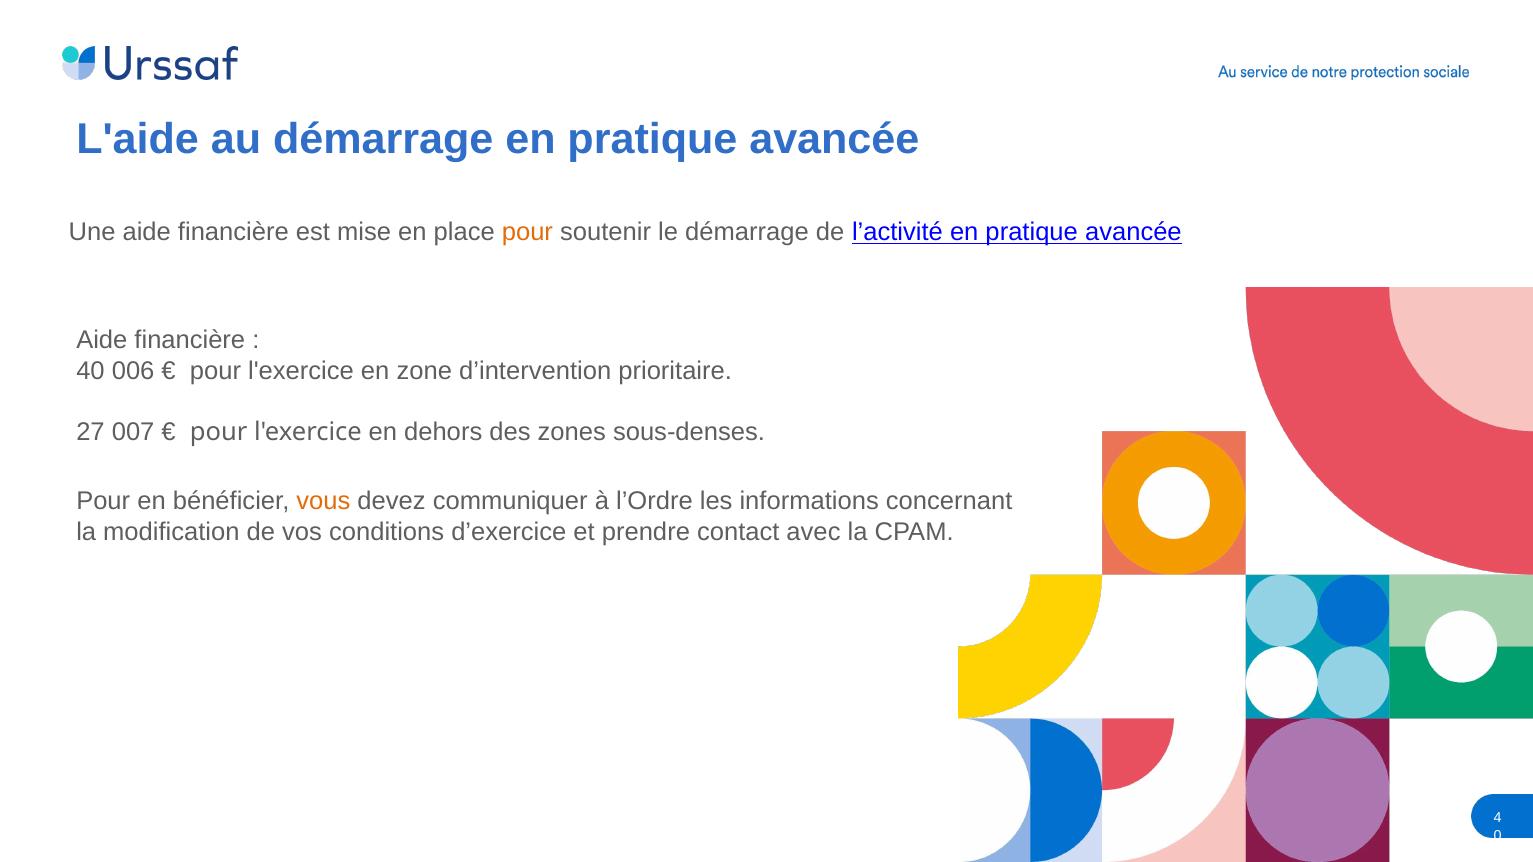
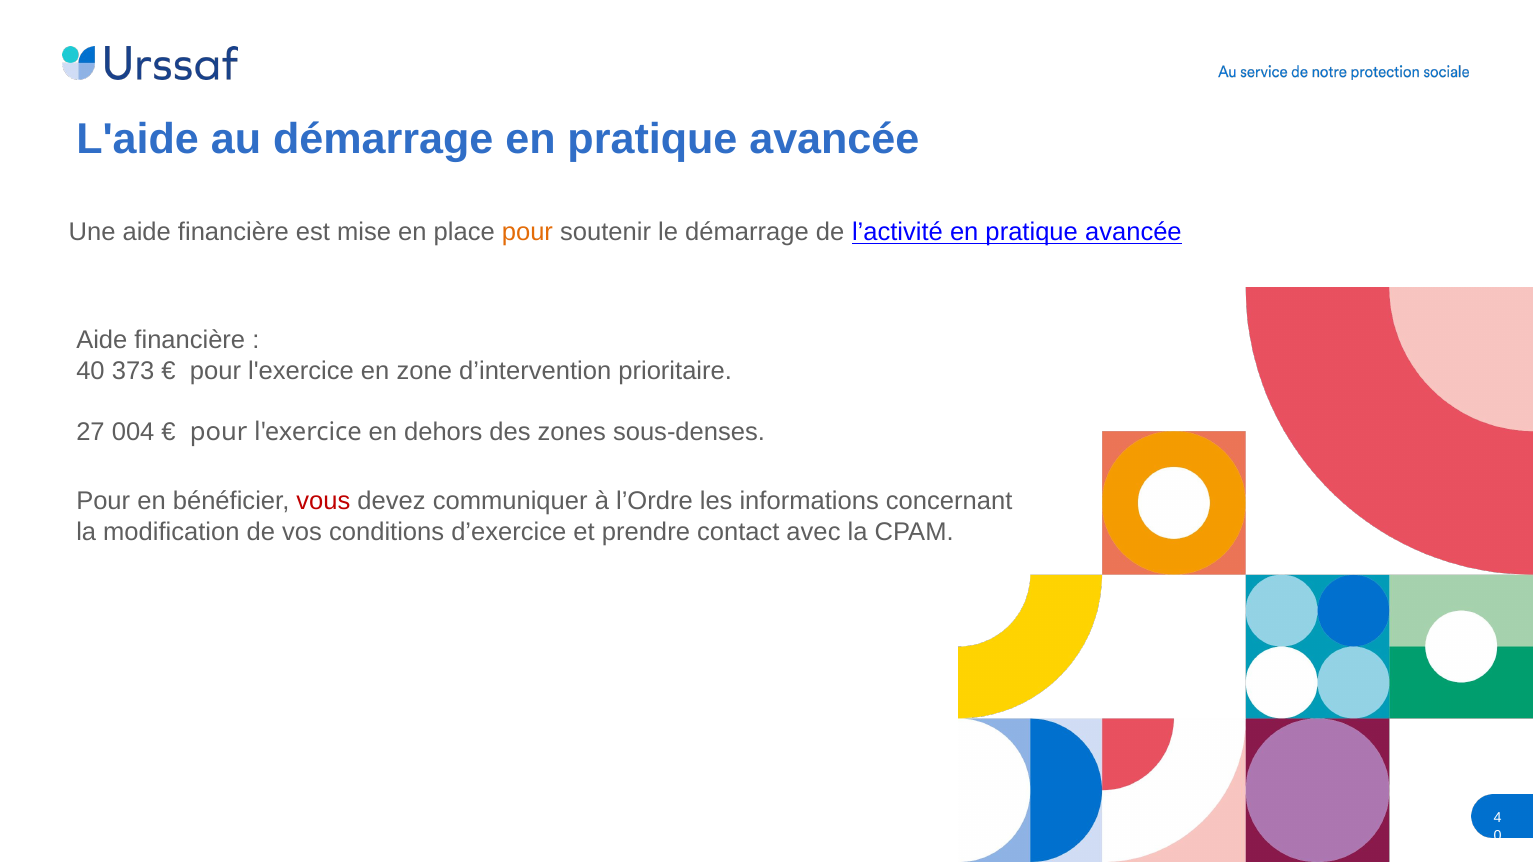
006: 006 -> 373 (133, 371)
007: 007 -> 004 (133, 432)
vous colour: orange -> red (323, 501)
